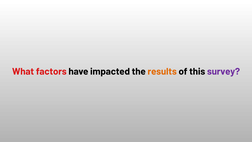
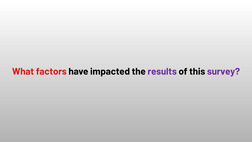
results colour: orange -> purple (162, 72)
